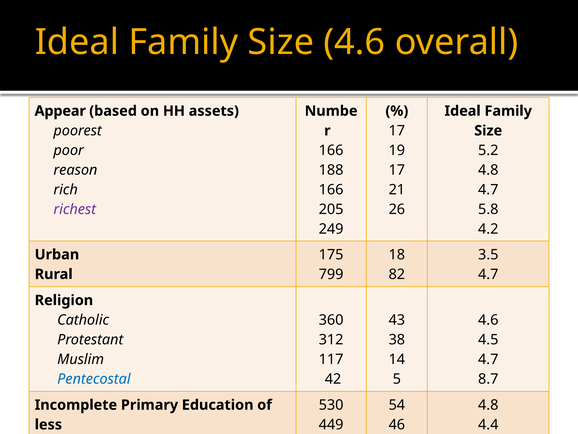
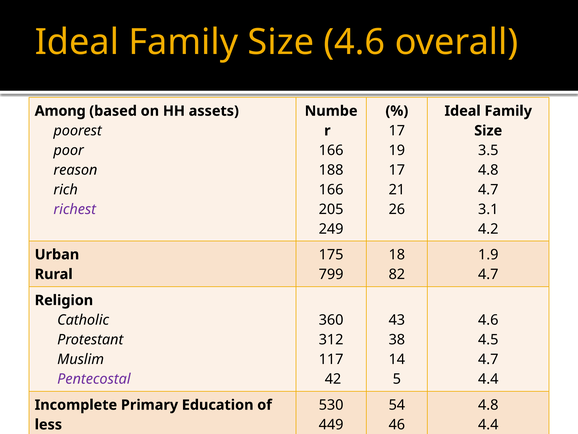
Appear: Appear -> Among (60, 111)
5.2: 5.2 -> 3.5 (488, 150)
5.8: 5.8 -> 3.1 (488, 209)
3.5: 3.5 -> 1.9 (488, 254)
Pentecostal colour: blue -> purple (94, 379)
8.7: 8.7 -> 4.4 (488, 379)
